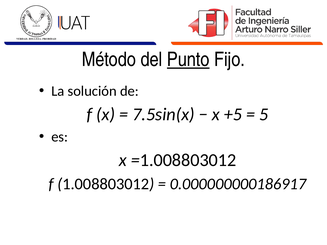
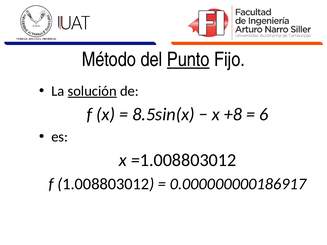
solución underline: none -> present (92, 91)
7.5sin(x: 7.5sin(x -> 8.5sin(x (163, 115)
+5: +5 -> +8 (233, 115)
5: 5 -> 6 (264, 115)
